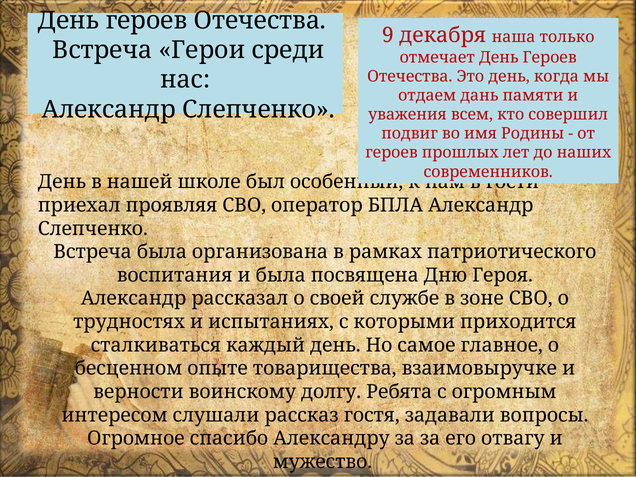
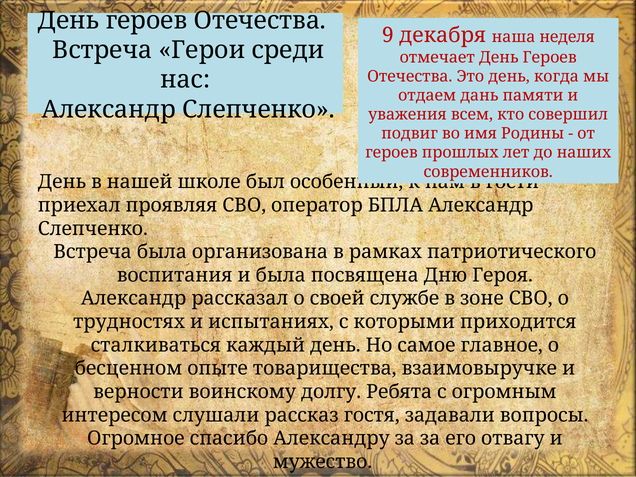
только: только -> неделя (567, 37)
